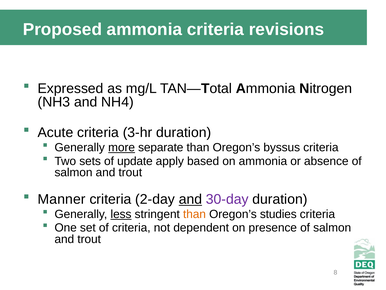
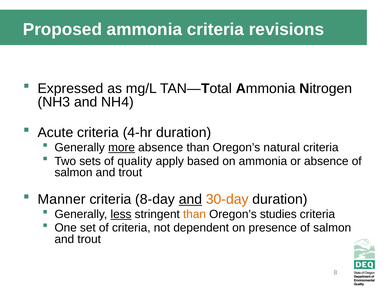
3-hr: 3-hr -> 4-hr (138, 132)
more separate: separate -> absence (161, 147)
byssus: byssus -> natural (282, 147)
update: update -> quality (135, 161)
2-day: 2-day -> 8-day (155, 199)
30-day colour: purple -> orange (227, 199)
